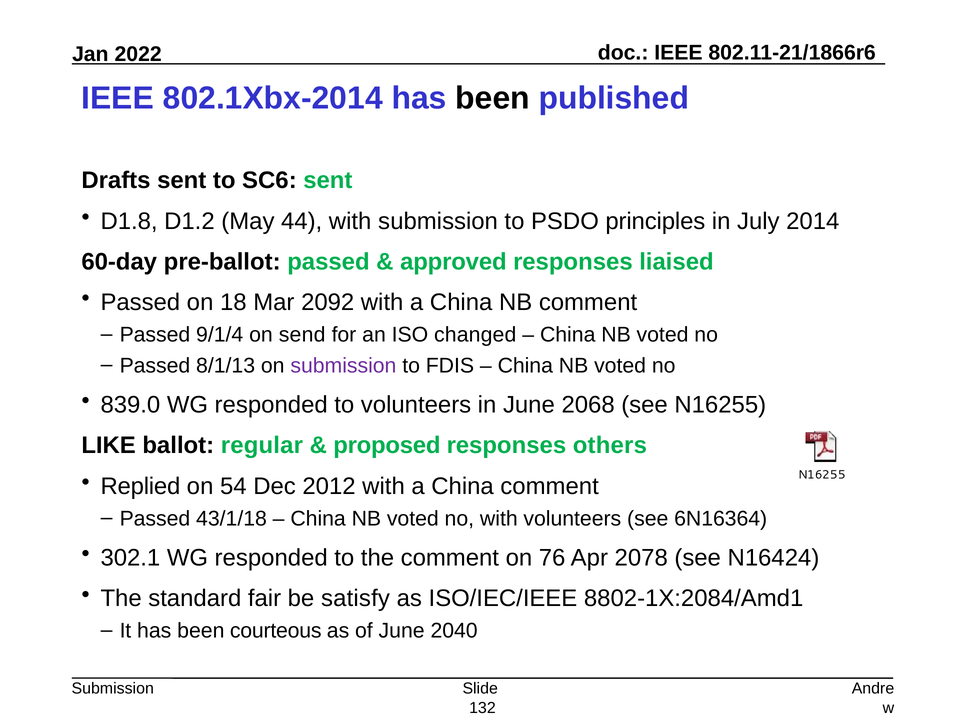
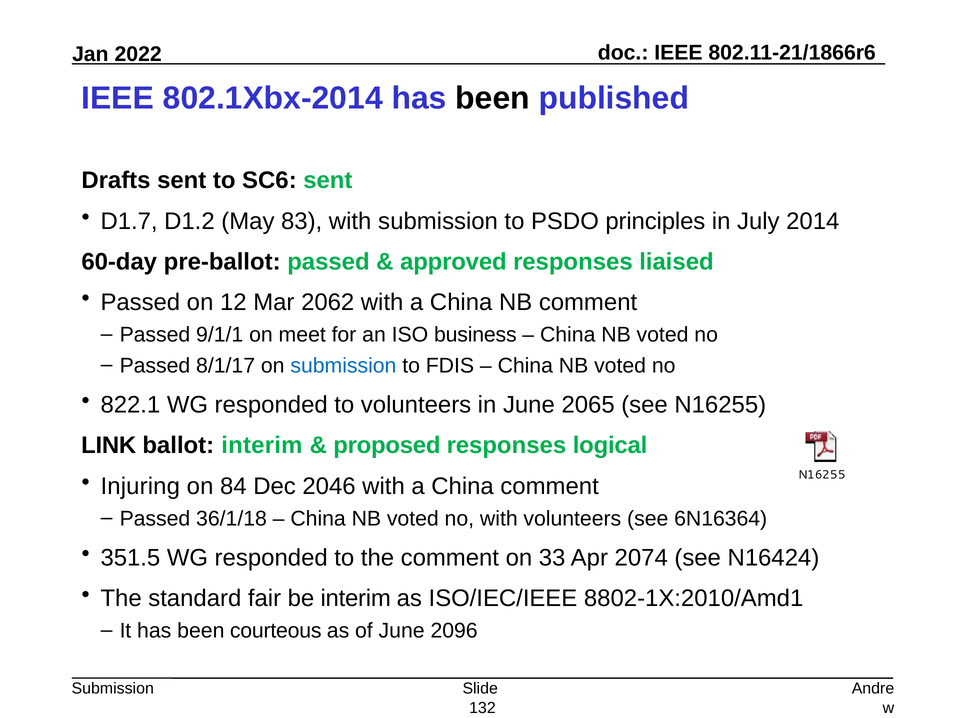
D1.8: D1.8 -> D1.7 (129, 221)
44: 44 -> 83 (302, 221)
18: 18 -> 12 (233, 302)
2092: 2092 -> 2062 (328, 302)
9/1/4: 9/1/4 -> 9/1/1 (220, 335)
send: send -> meet (302, 335)
changed: changed -> business (475, 335)
8/1/13: 8/1/13 -> 8/1/17 (226, 365)
submission colour: purple -> blue (343, 365)
839.0: 839.0 -> 822.1 (130, 405)
2068: 2068 -> 2065 (588, 405)
LIKE: LIKE -> LINK (109, 445)
ballot regular: regular -> interim (262, 445)
others: others -> logical (610, 445)
Replied: Replied -> Injuring (140, 486)
54: 54 -> 84 (233, 486)
2012: 2012 -> 2046 (329, 486)
43/1/18: 43/1/18 -> 36/1/18 (231, 518)
302.1: 302.1 -> 351.5 (130, 558)
76: 76 -> 33 (552, 558)
2078: 2078 -> 2074 (641, 558)
be satisfy: satisfy -> interim (356, 598)
8802-1X:2084/Amd1: 8802-1X:2084/Amd1 -> 8802-1X:2010/Amd1 (694, 598)
2040: 2040 -> 2096 (454, 631)
